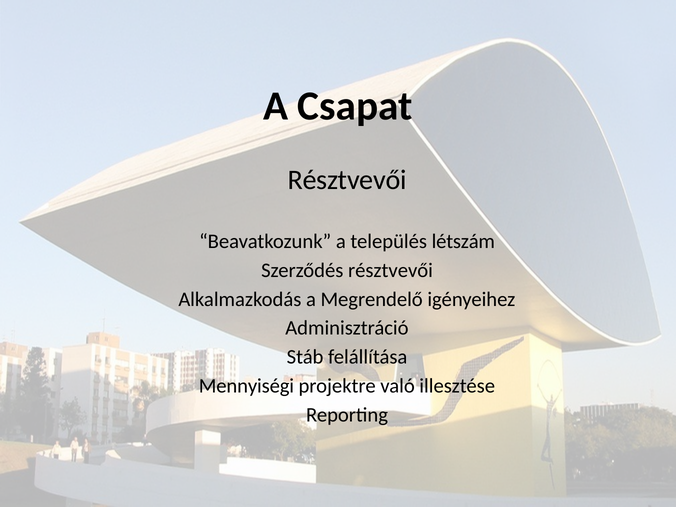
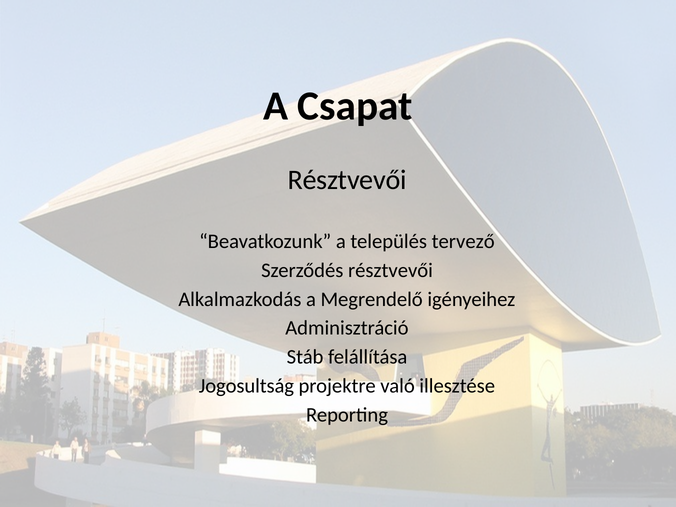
létszám: létszám -> tervező (463, 241)
Mennyiségi: Mennyiségi -> Jogosultság (246, 386)
